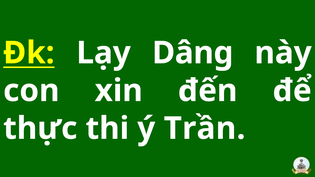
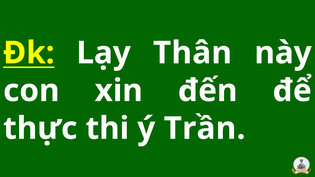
Dâng: Dâng -> Thân (192, 53)
